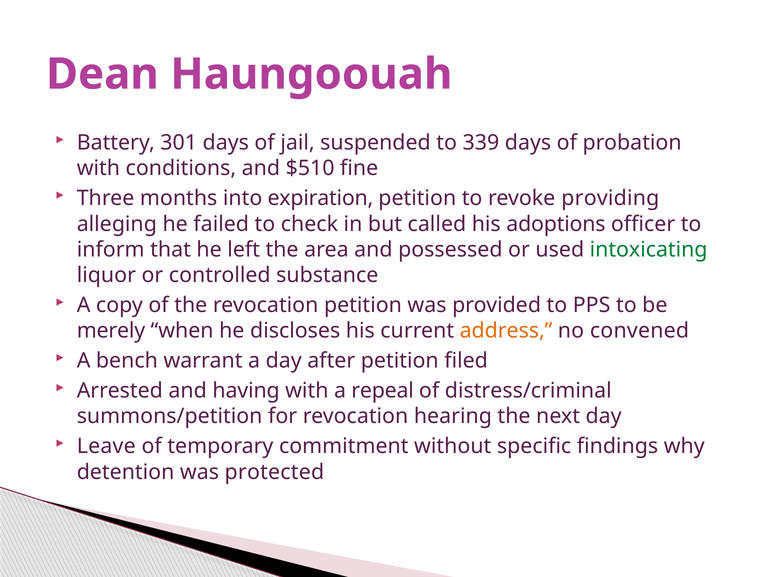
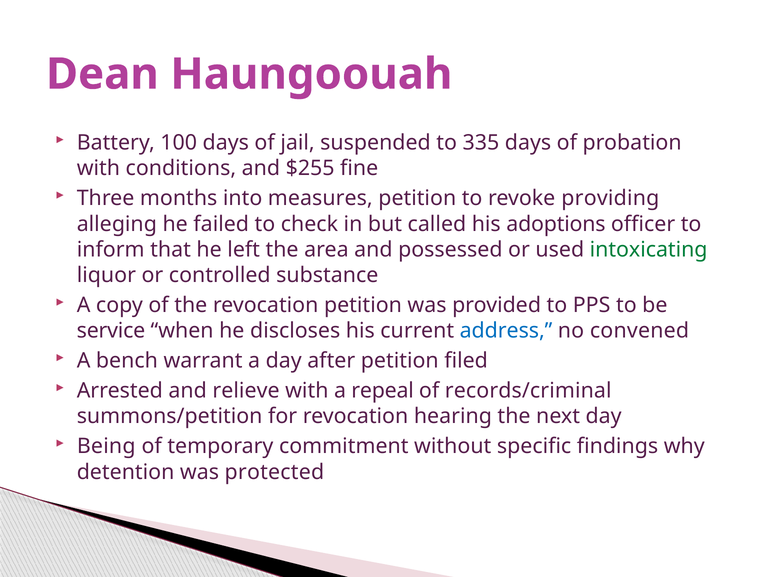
301: 301 -> 100 (179, 143)
339: 339 -> 335 (481, 143)
$510: $510 -> $255 (310, 168)
expiration: expiration -> measures (320, 198)
merely: merely -> service (111, 331)
address colour: orange -> blue (506, 331)
having: having -> relieve (246, 391)
distress/criminal: distress/criminal -> records/criminal (528, 391)
Leave: Leave -> Being (106, 446)
